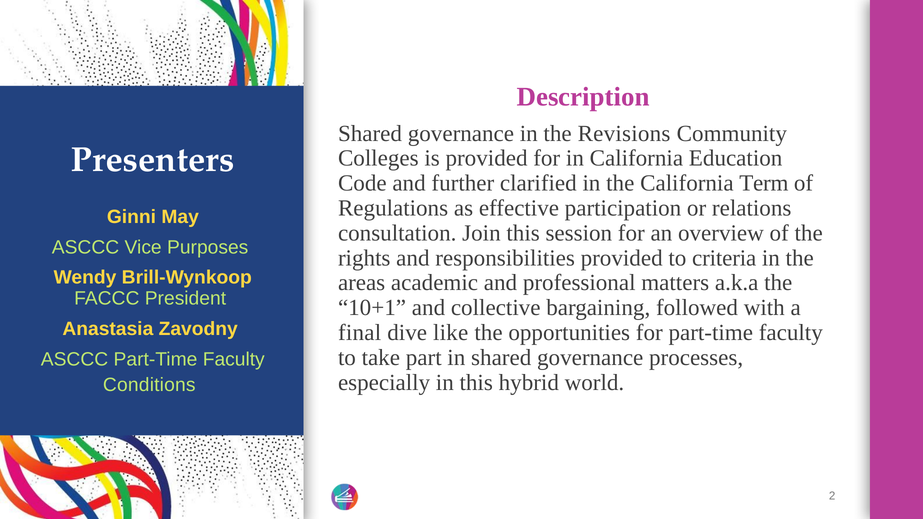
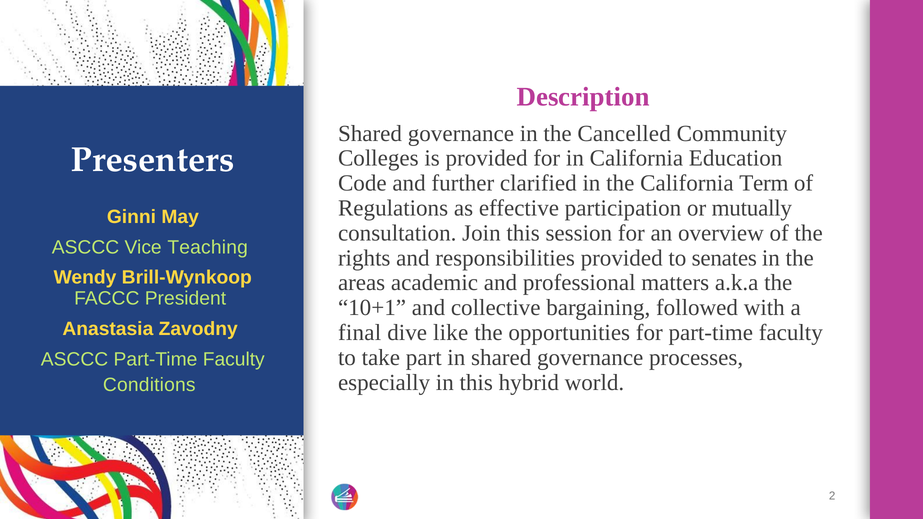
Revisions: Revisions -> Cancelled (624, 134)
relations: relations -> mutually (752, 208)
Purposes: Purposes -> Teaching (208, 247)
criteria: criteria -> senates (724, 258)
